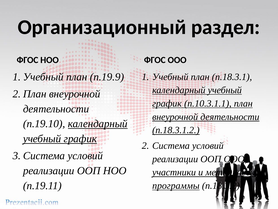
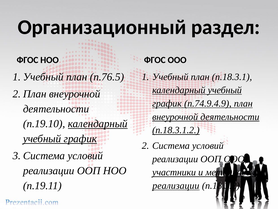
п.19.9: п.19.9 -> п.76.5 (107, 77)
п.10.3.1.1: п.10.3.1.1 -> п.74.9.4.9 (208, 103)
программы: программы -> реализации (176, 185)
